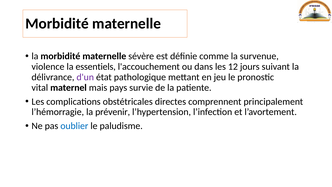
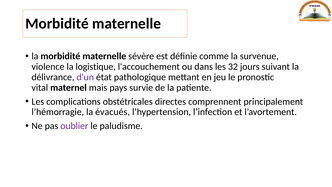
essentiels: essentiels -> logistique (96, 67)
12: 12 -> 32 (233, 67)
prévenir: prévenir -> évacués (113, 112)
oublier colour: blue -> purple (74, 126)
